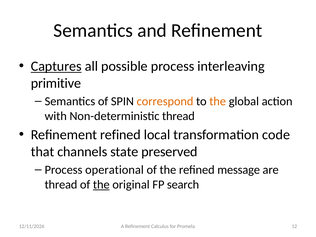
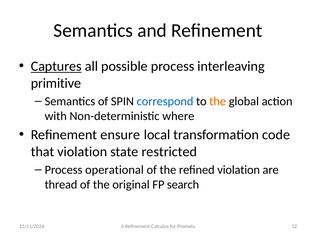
correspond colour: orange -> blue (165, 101)
Non-deterministic thread: thread -> where (178, 116)
Refinement refined: refined -> ensure (120, 135)
that channels: channels -> violation (82, 152)
preserved: preserved -> restricted (169, 152)
refined message: message -> violation (239, 170)
the underline: present -> none (101, 185)
